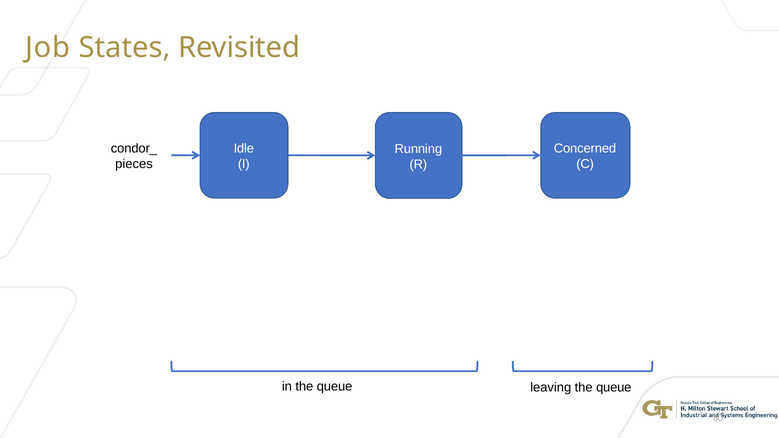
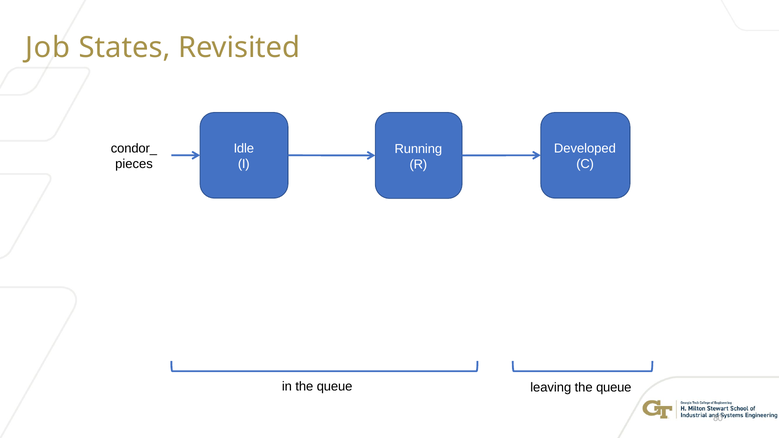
Concerned: Concerned -> Developed (585, 148)
